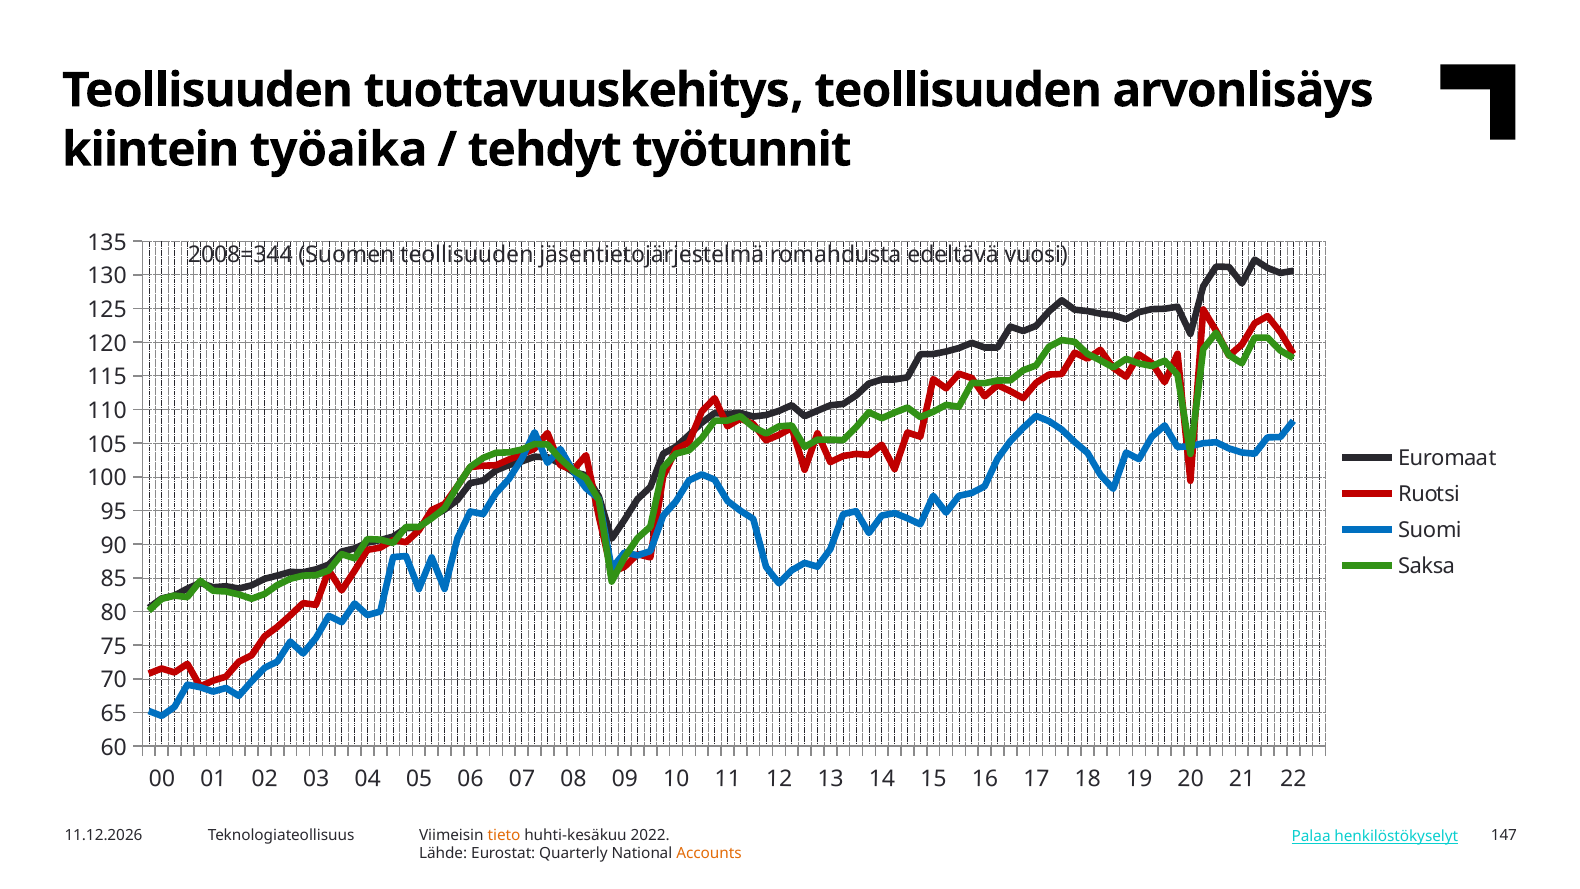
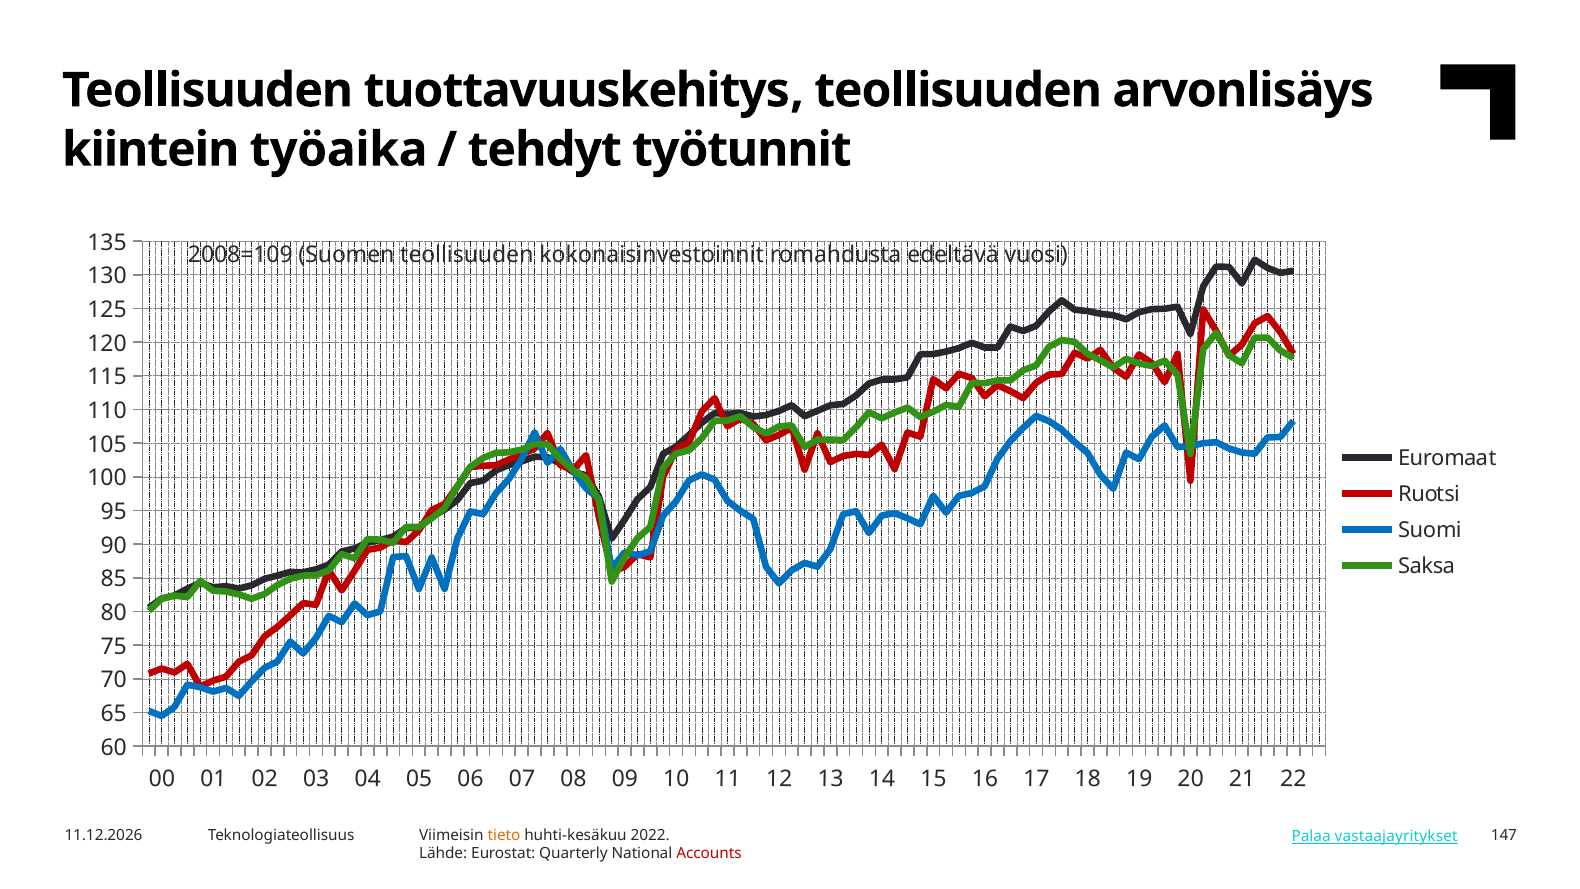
2008=344: 2008=344 -> 2008=109 (240, 255)
jäsentietojärjestelmä: jäsentietojärjestelmä -> kokonaisinvestoinnit (652, 255)
henkilöstökyselyt: henkilöstökyselyt -> vastaajayritykset (1396, 836)
Accounts colour: orange -> red (709, 853)
